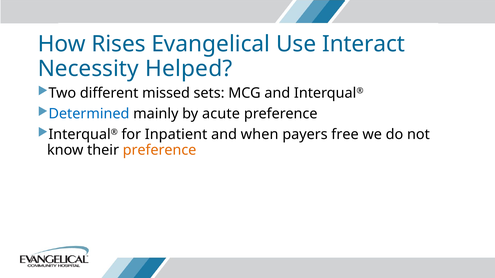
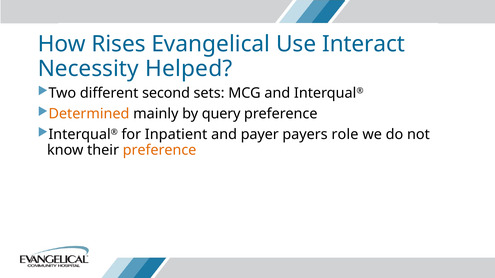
missed: missed -> second (166, 93)
Determined colour: blue -> orange (89, 114)
acute: acute -> query (221, 114)
when: when -> payer (260, 135)
free: free -> role (345, 135)
